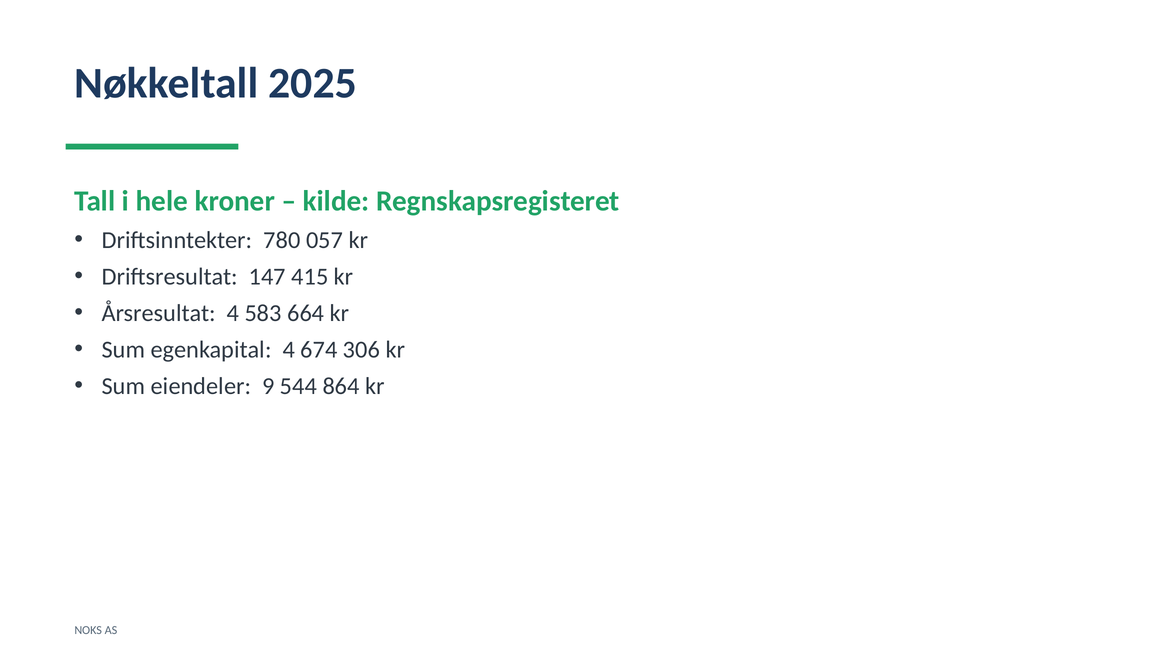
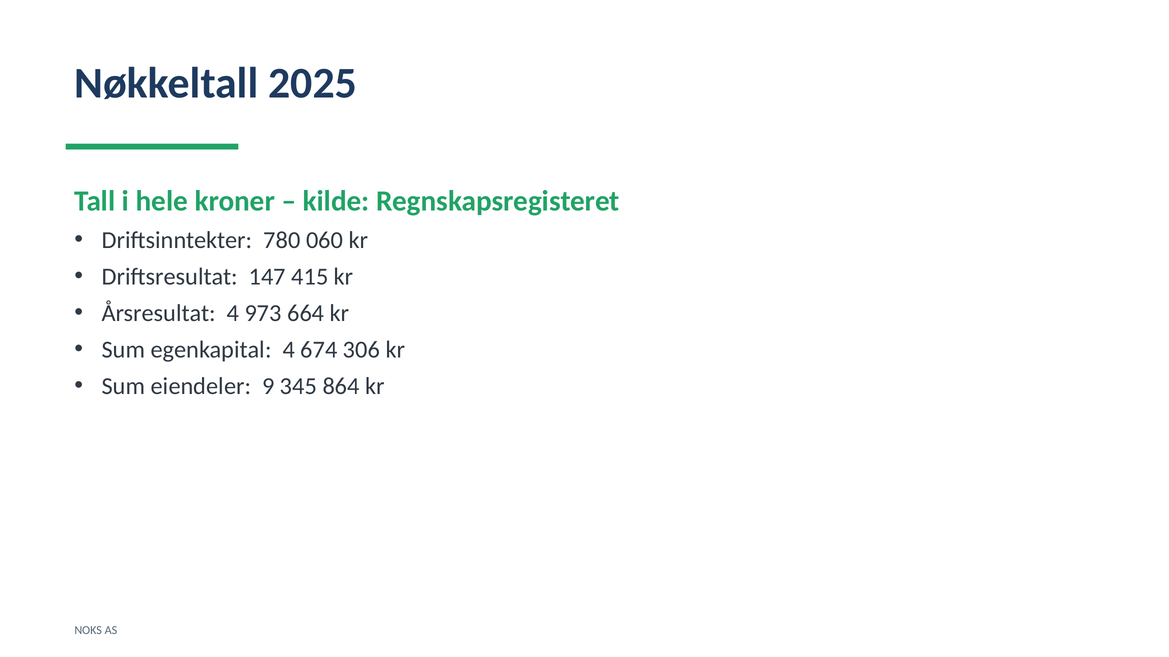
057: 057 -> 060 (325, 240)
583: 583 -> 973 (263, 313)
544: 544 -> 345 (298, 387)
